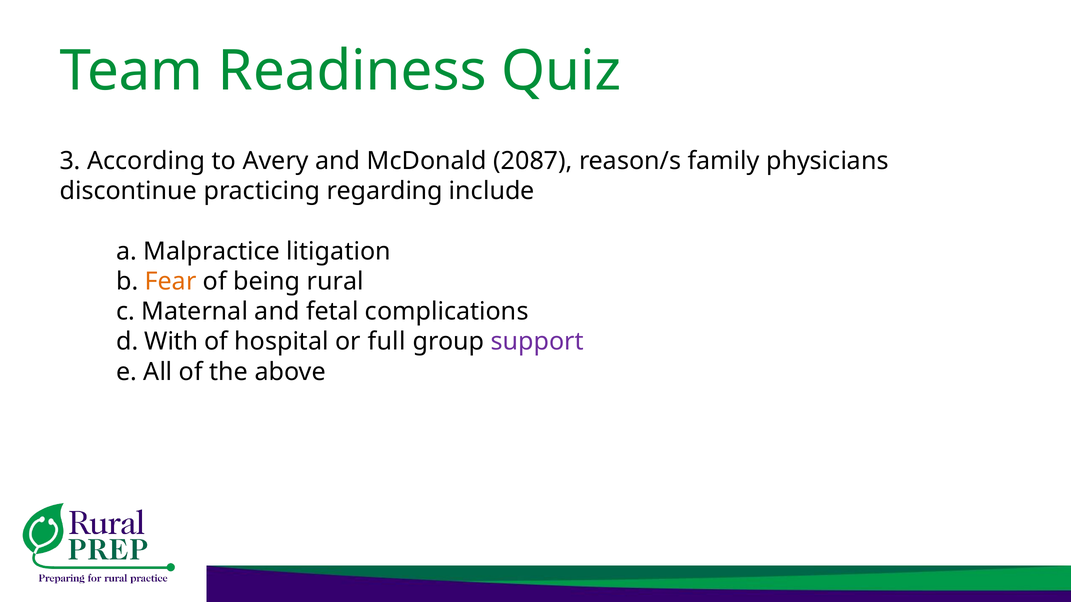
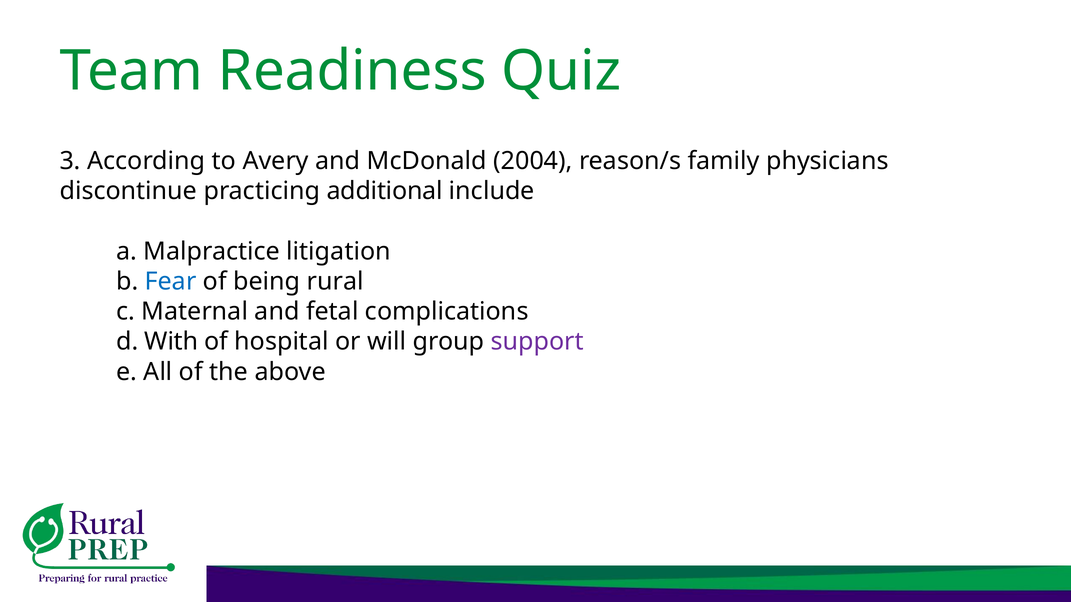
2087: 2087 -> 2004 (533, 161)
regarding: regarding -> additional (385, 191)
Fear colour: orange -> blue (171, 282)
full: full -> will (387, 342)
